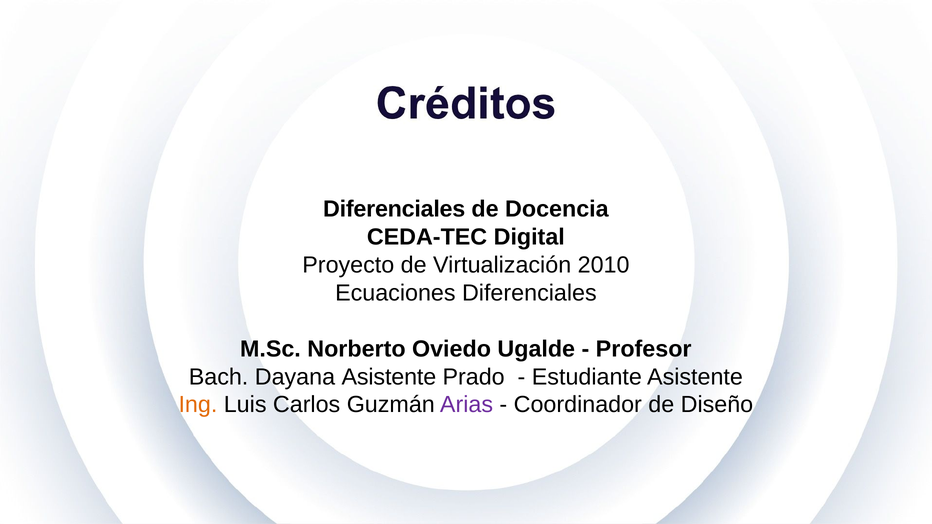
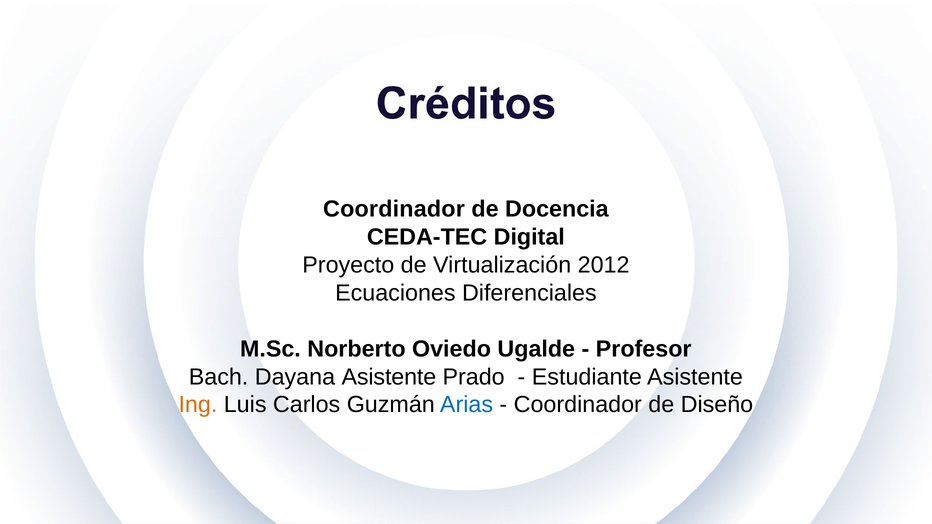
Diferenciales: Diferenciales -> Coordinador (394, 209)
2010: 2010 -> 2012 (604, 265)
Arias colour: purple -> blue (467, 405)
